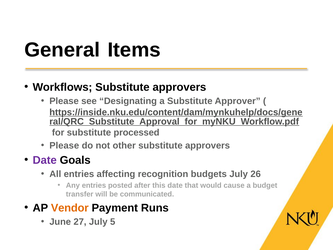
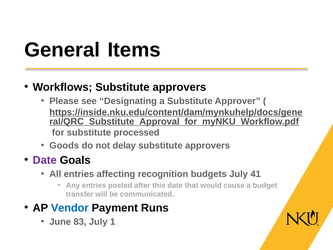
Please: Please -> Goods (64, 145)
other: other -> delay (124, 145)
26: 26 -> 41 (256, 174)
Vendor colour: orange -> blue (70, 208)
27: 27 -> 83 (80, 222)
5: 5 -> 1 (113, 222)
